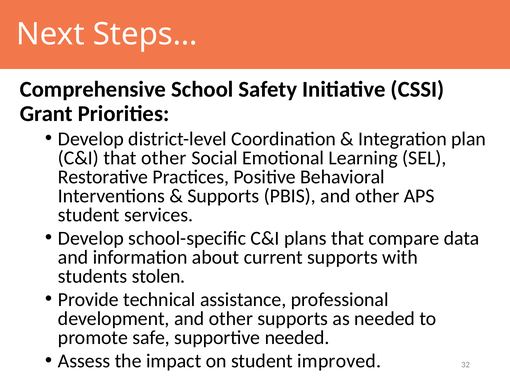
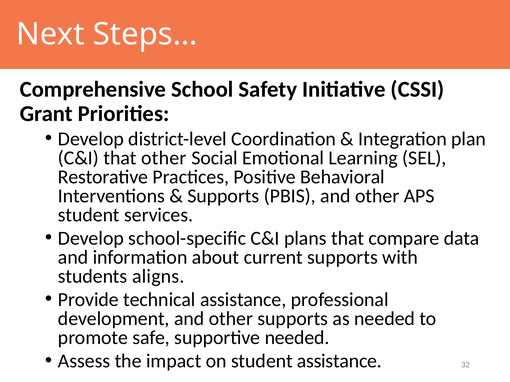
stolen: stolen -> aligns (158, 277)
student improved: improved -> assistance (339, 362)
